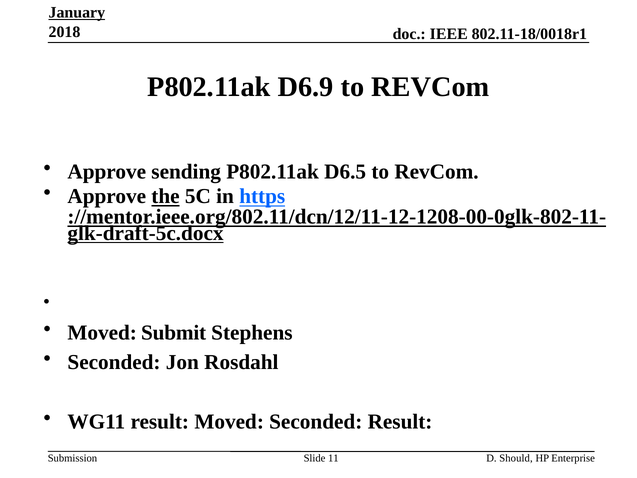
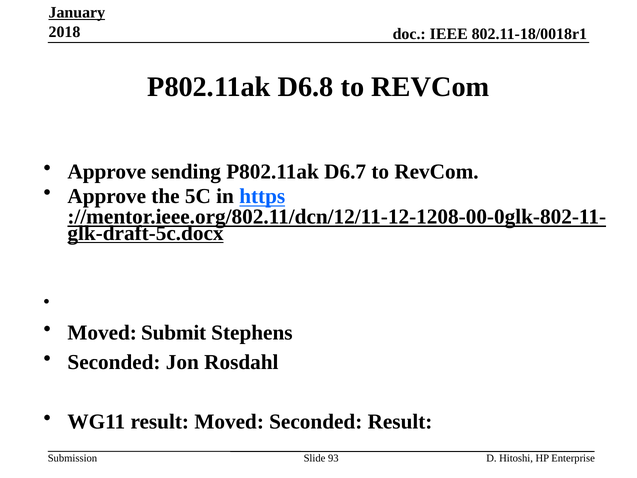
D6.9: D6.9 -> D6.8 (306, 87)
D6.5: D6.5 -> D6.7 (345, 172)
the underline: present -> none (165, 196)
11: 11 -> 93 (333, 458)
Should: Should -> Hitoshi (516, 458)
